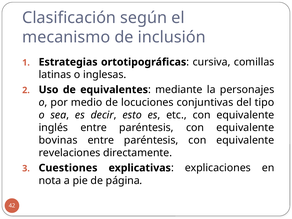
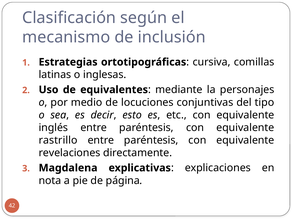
bovinas: bovinas -> rastrillo (58, 140)
Cuestiones: Cuestiones -> Magdalena (68, 168)
